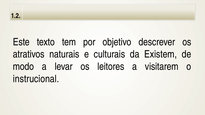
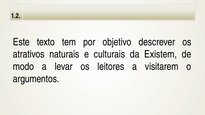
instrucional: instrucional -> argumentos (36, 79)
